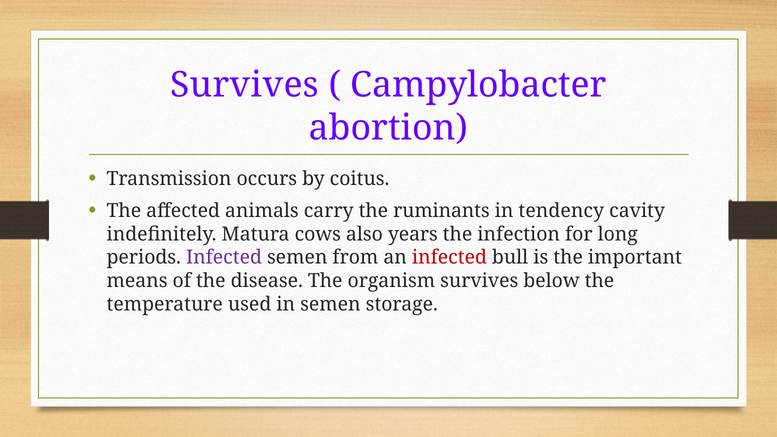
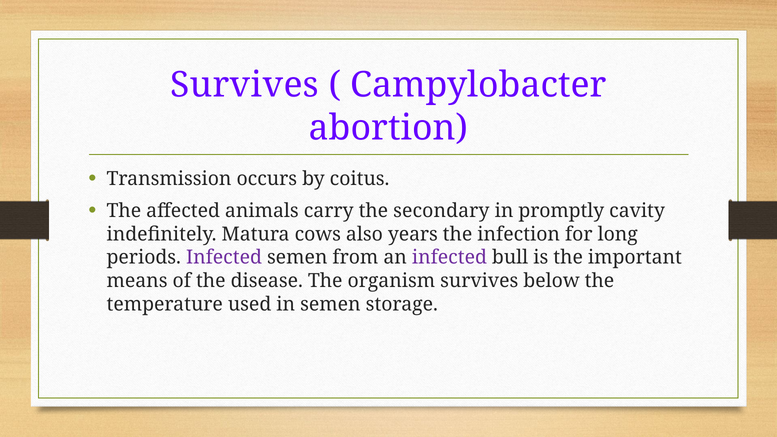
ruminants: ruminants -> secondary (441, 211)
tendency: tendency -> promptly (561, 211)
infected colour: red -> purple (449, 258)
